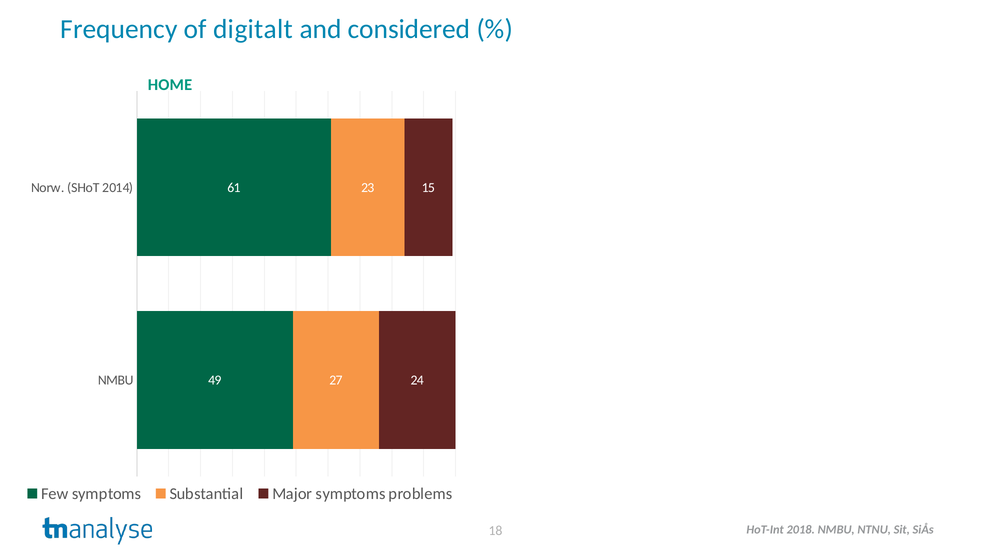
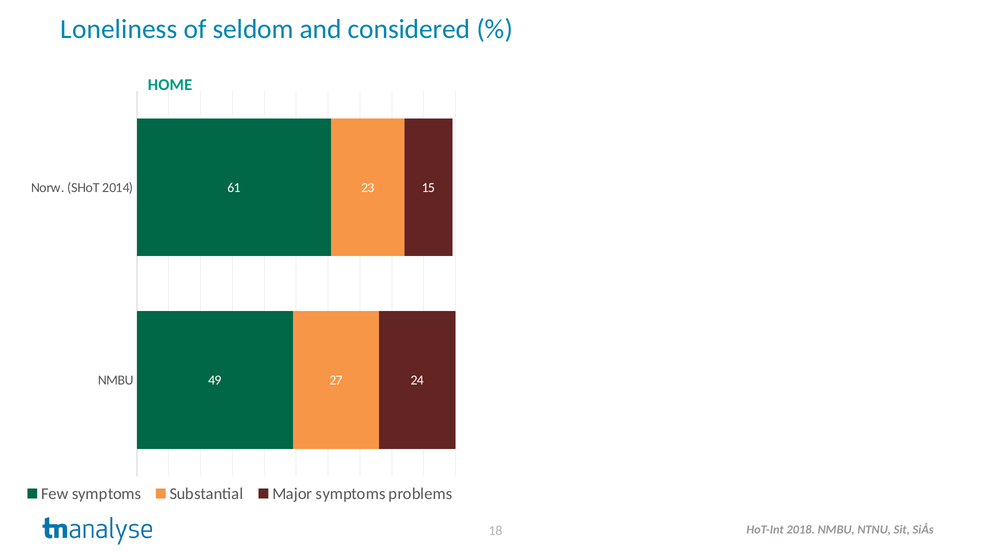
Frequency: Frequency -> Loneliness (119, 29)
digitalt: digitalt -> seldom (253, 29)
